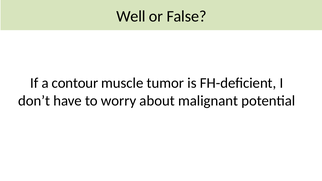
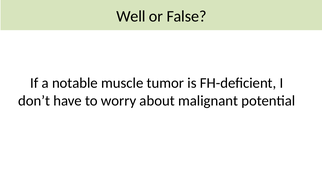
contour: contour -> notable (75, 83)
